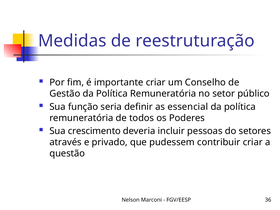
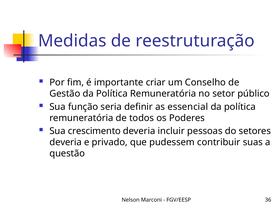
através: através -> deveria (66, 142)
contribuir criar: criar -> suas (253, 142)
